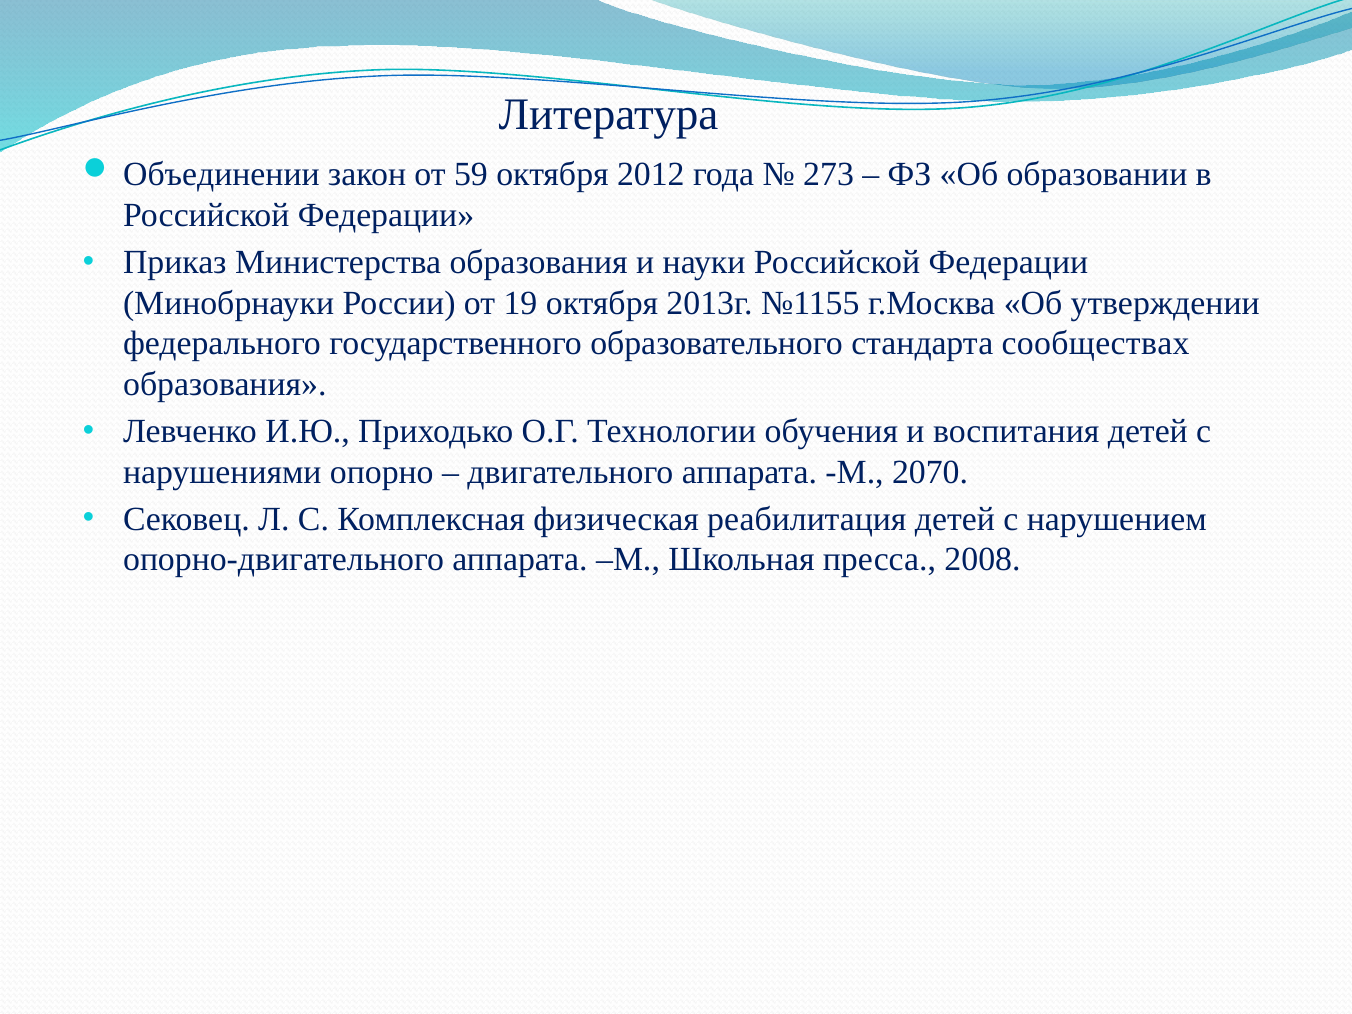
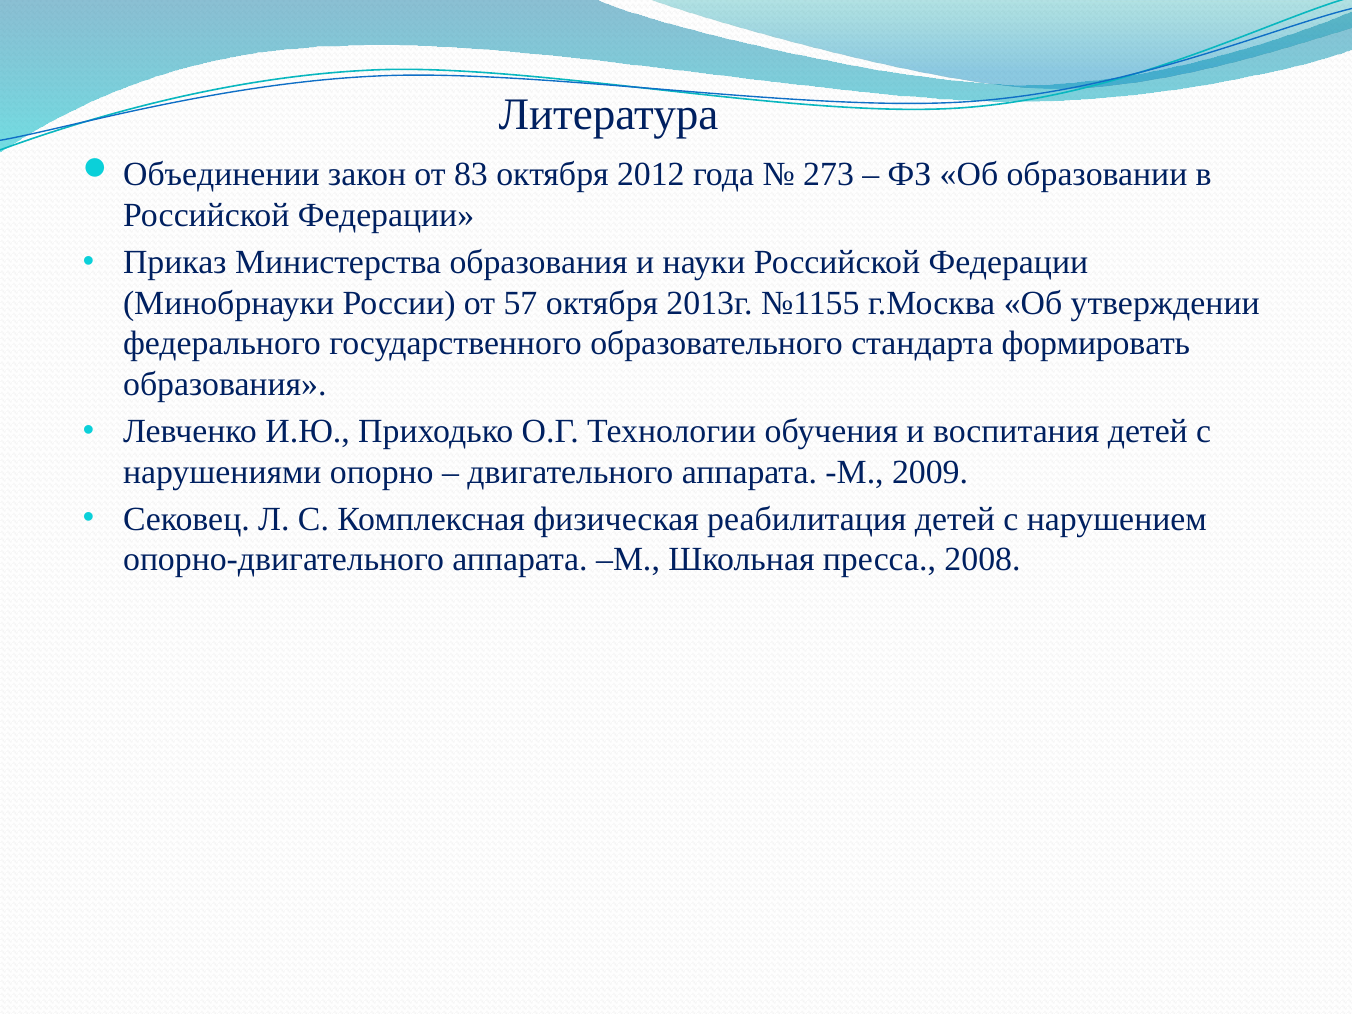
59: 59 -> 83 (471, 174)
19: 19 -> 57 (520, 303)
сообществах: сообществах -> формировать (1096, 343)
2070: 2070 -> 2009 (930, 472)
